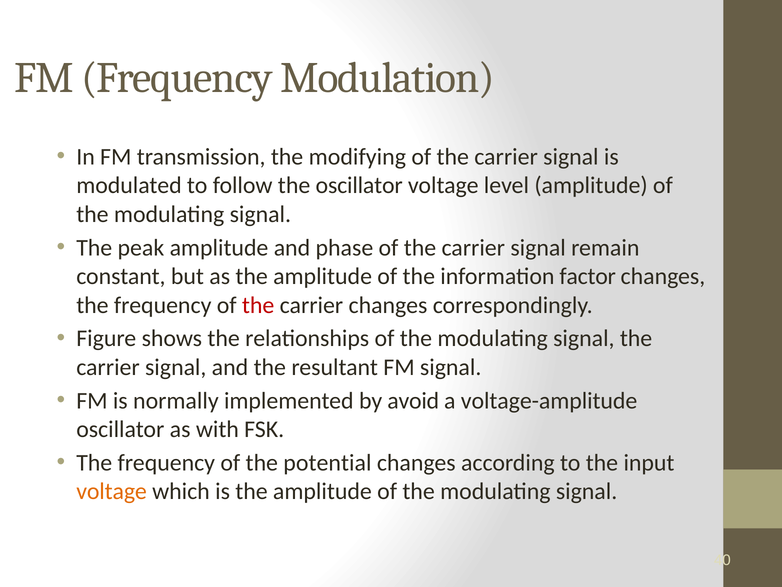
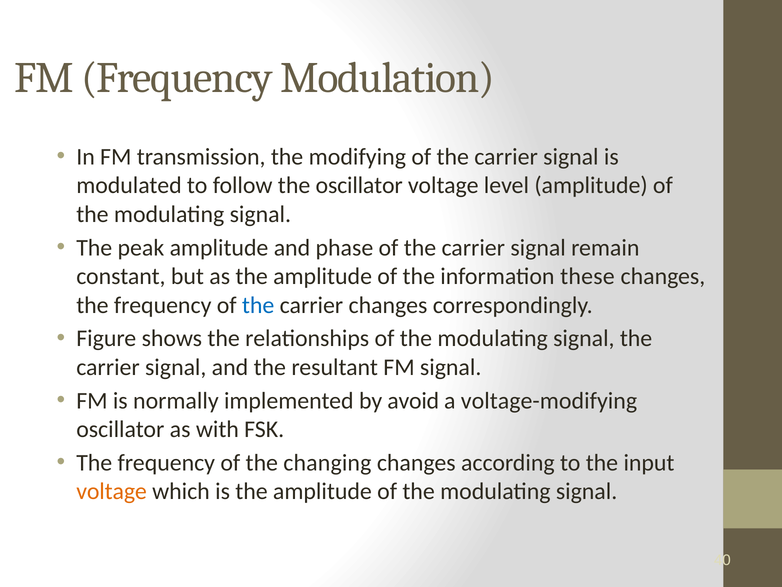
factor: factor -> these (587, 276)
the colour: red -> blue (258, 305)
voltage-amplitude: voltage-amplitude -> voltage-modifying (549, 400)
potential: potential -> changing (327, 462)
